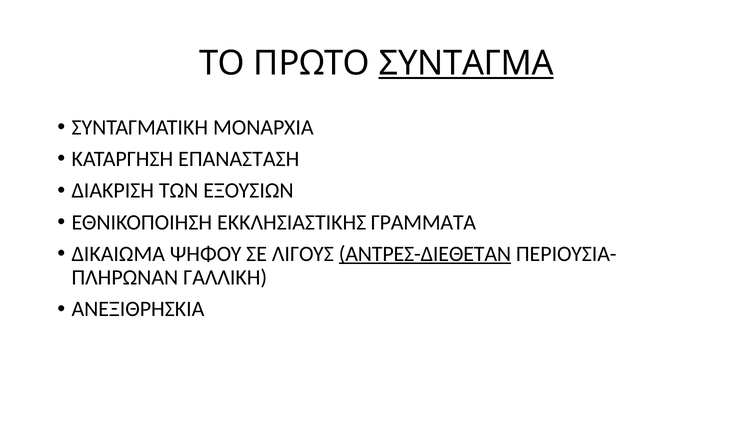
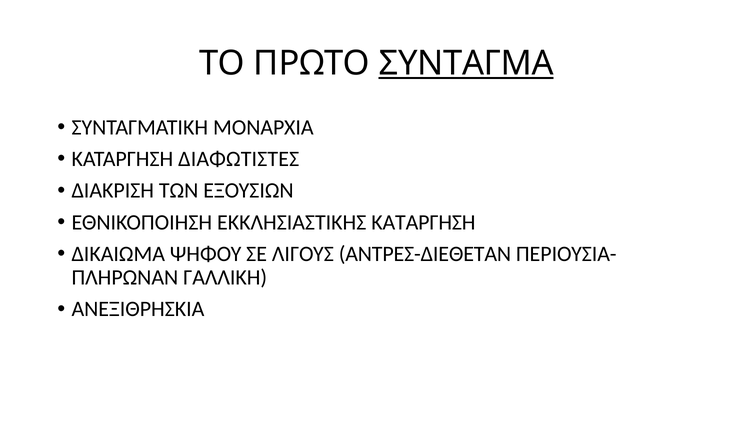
ΕΠΑΝΑΣΤΑΣΗ: ΕΠΑΝΑΣΤΑΣΗ -> ΔΙΑΦΩΤΙΣΤΕΣ (239, 159)
ΕΚΚΛΗΣΙΑΣΤΙΚΗΣ ΓΡΑΜΜΑΤΑ: ΓΡΑΜΜΑΤΑ -> ΚΑΤΑΡΓΗΣΗ (423, 222)
ΑΝΤΡΕΣ-ΔΙΕΘΕΤΑΝ underline: present -> none (425, 254)
